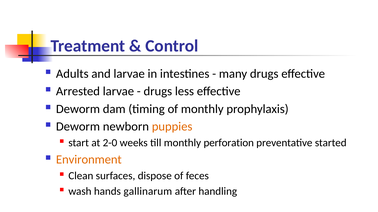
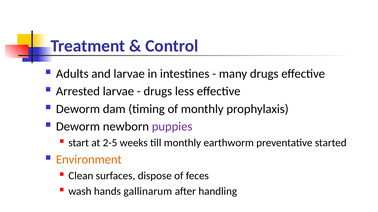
puppies colour: orange -> purple (172, 127)
2-0: 2-0 -> 2-5 (110, 143)
perforation: perforation -> earthworm (229, 143)
